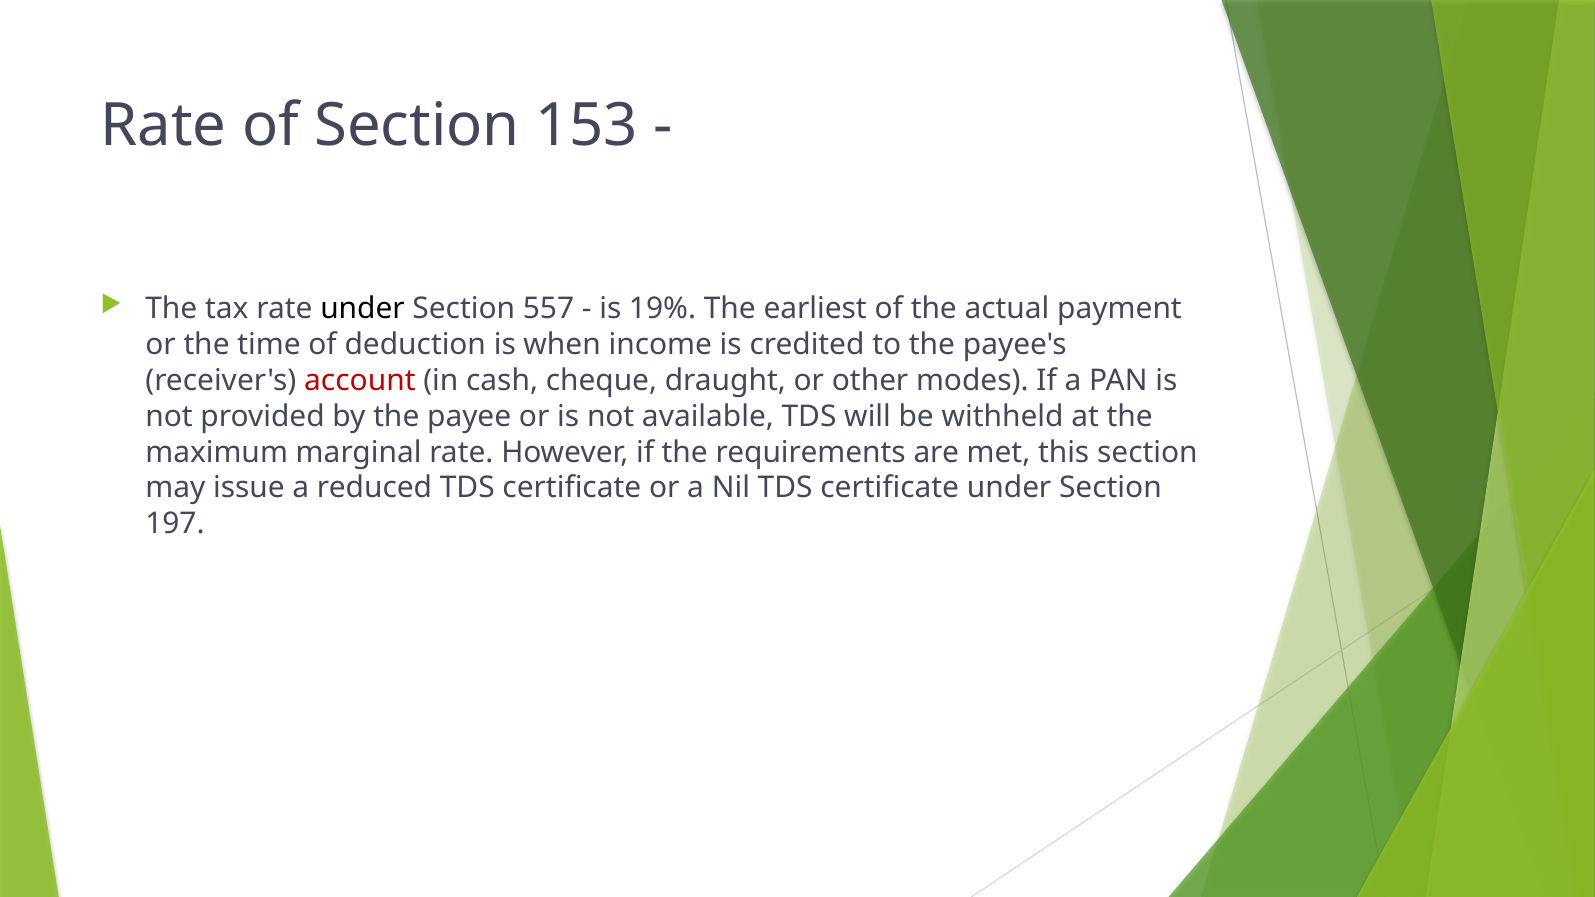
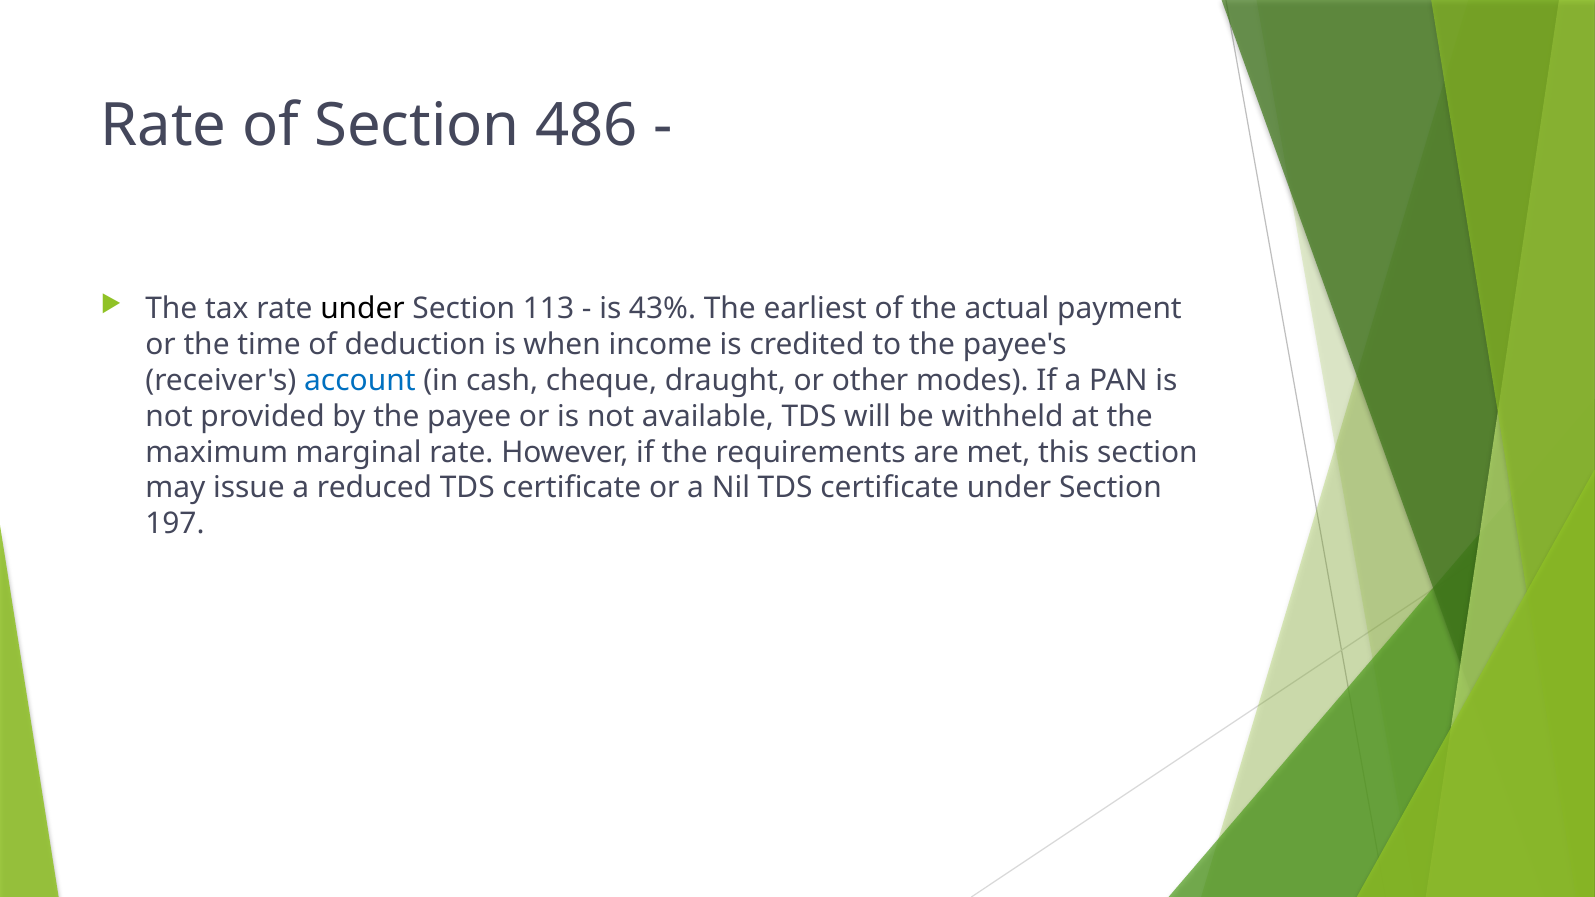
153: 153 -> 486 (586, 126)
557: 557 -> 113 (549, 309)
19%: 19% -> 43% (662, 309)
account colour: red -> blue (360, 380)
